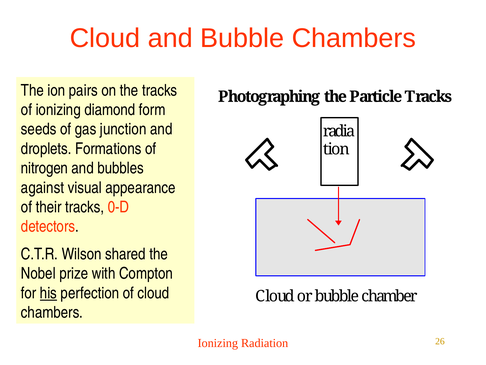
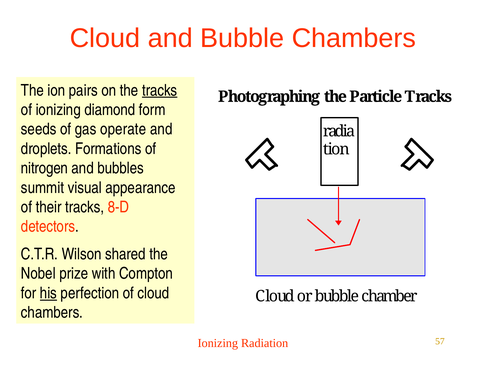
tracks underline: none -> present (160, 90)
junction: junction -> operate (123, 129)
against: against -> summit (43, 187)
0-D: 0-D -> 8-D (119, 207)
26: 26 -> 57 (440, 341)
